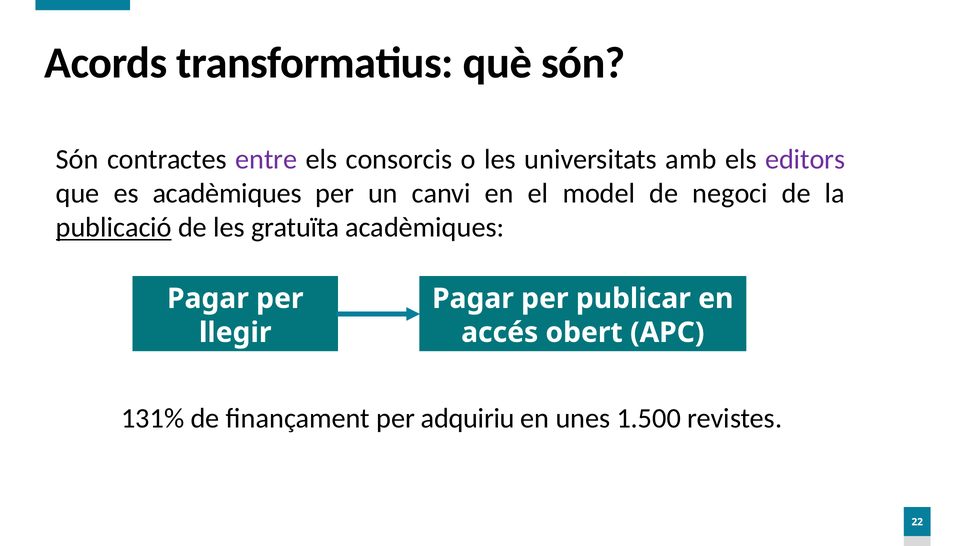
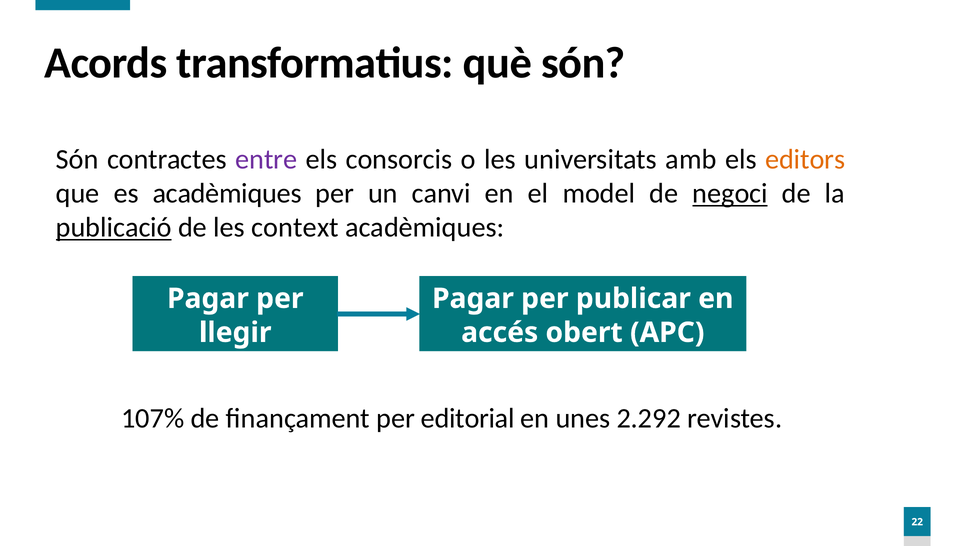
editors colour: purple -> orange (805, 159)
negoci underline: none -> present (730, 193)
gratuïta: gratuïta -> context (295, 227)
131%: 131% -> 107% (153, 418)
adquiriu: adquiriu -> editorial (468, 418)
1.500: 1.500 -> 2.292 (649, 418)
